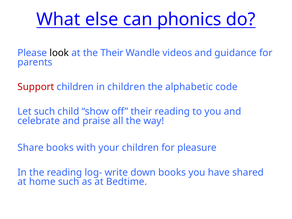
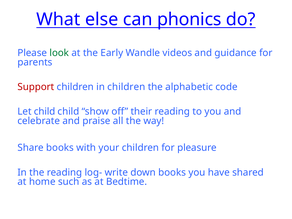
look colour: black -> green (59, 53)
the Their: Their -> Early (112, 53)
Let such: such -> child (45, 112)
